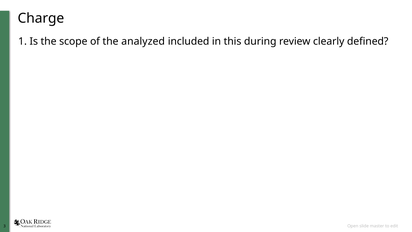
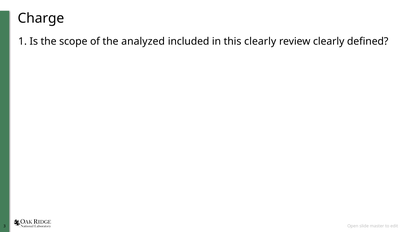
this during: during -> clearly (260, 41)
